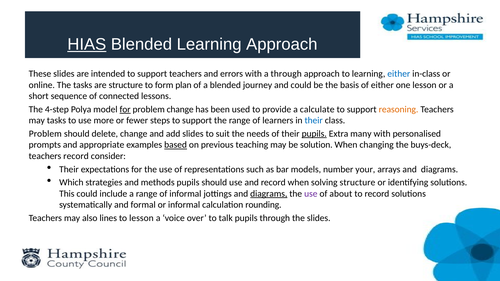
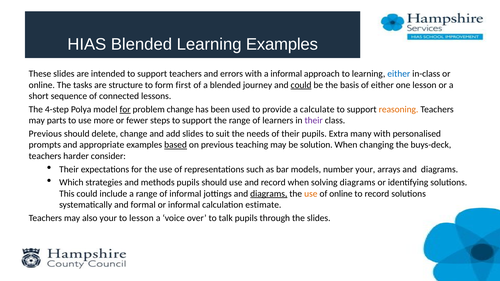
HIAS underline: present -> none (87, 44)
Learning Approach: Approach -> Examples (282, 44)
a through: through -> informal (286, 74)
plan: plan -> first (183, 85)
could underline: none -> present (301, 85)
may tasks: tasks -> parts (56, 121)
their colour: blue -> purple (314, 121)
Problem: Problem -> Previous (45, 134)
pupils underline: present -> none (314, 134)
teachers record: record -> harder (76, 156)
solving structure: structure -> diagrams (357, 183)
use colour: purple -> orange (311, 194)
of about: about -> online (341, 194)
rounding: rounding -> estimate (263, 205)
also lines: lines -> your (108, 218)
